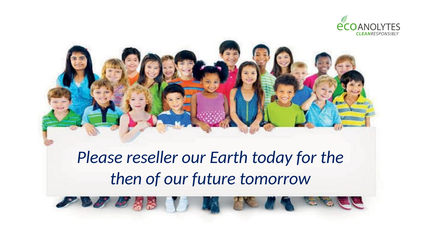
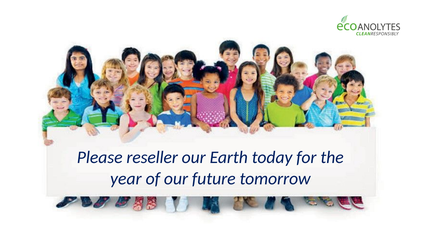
then: then -> year (126, 178)
